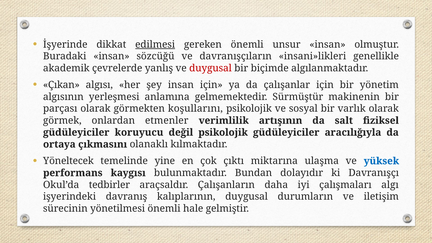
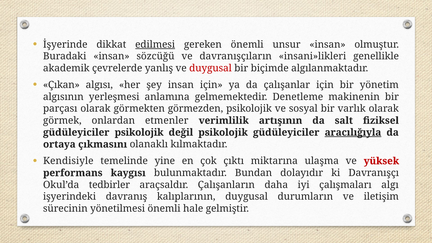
Sürmüştür: Sürmüştür -> Denetleme (298, 97)
koşullarını: koşullarını -> görmezden (195, 109)
güdüleyiciler koruyucu: koruyucu -> psikolojik (139, 132)
aracılığıyla underline: none -> present (353, 132)
Yöneltecek: Yöneltecek -> Kendisiyle (68, 161)
yüksek colour: blue -> red (381, 161)
